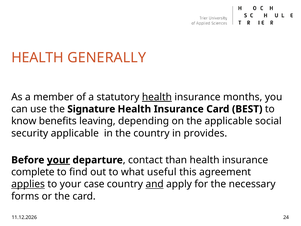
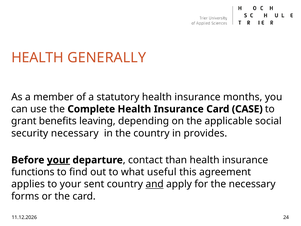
health underline: present -> none (157, 97)
Signature: Signature -> Complete (91, 109)
BEST: BEST -> CASE (247, 109)
know: know -> grant (24, 121)
security applicable: applicable -> necessary (75, 133)
complete: complete -> functions (33, 172)
applies underline: present -> none (28, 184)
case: case -> sent (94, 184)
